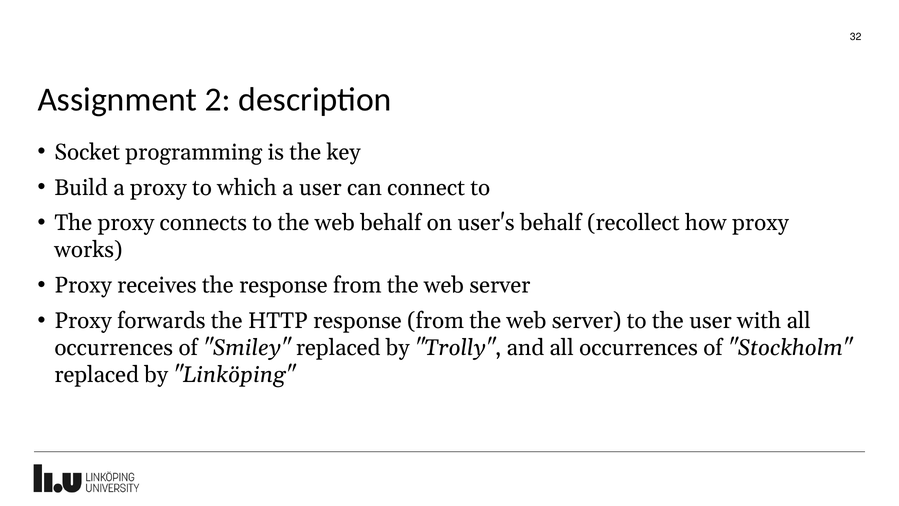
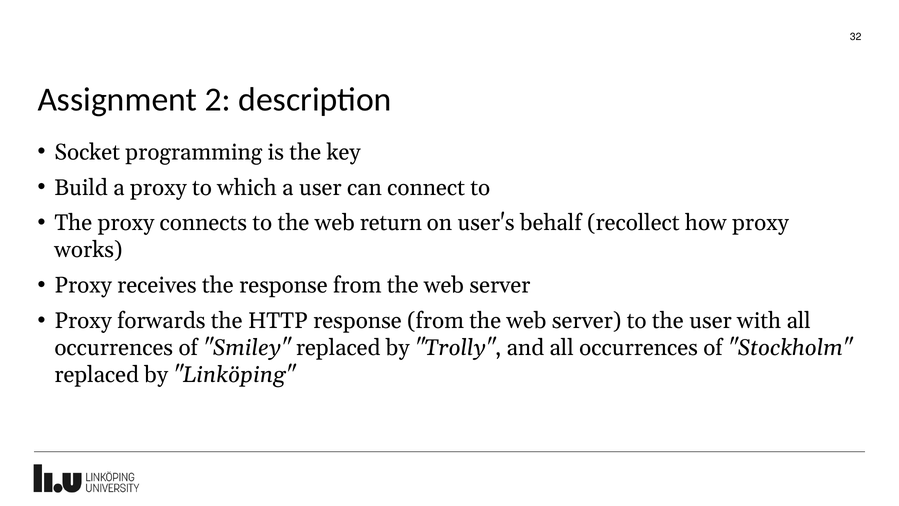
web behalf: behalf -> return (391, 223)
